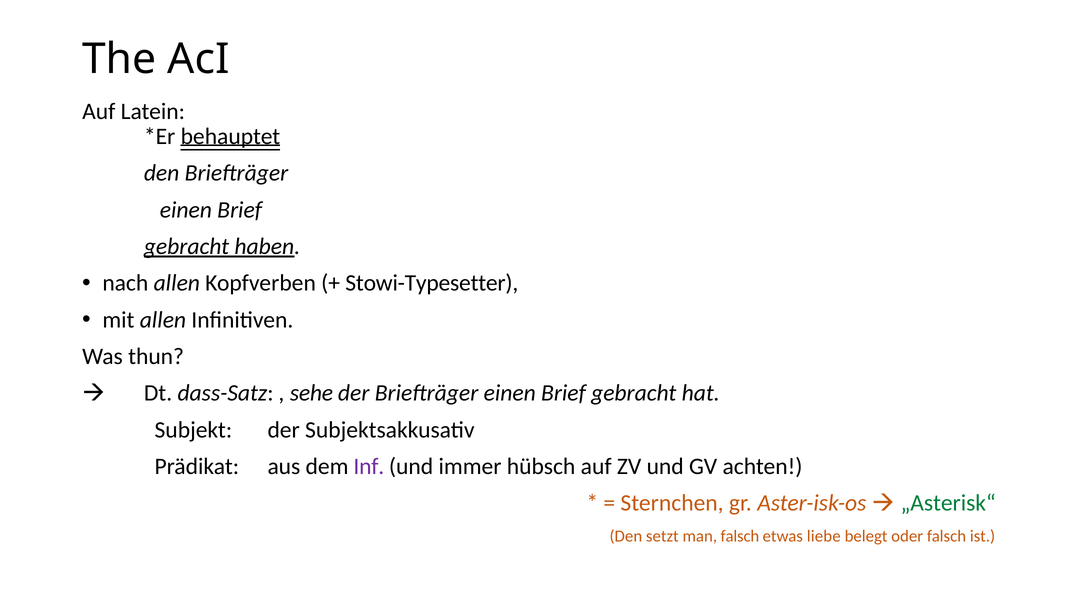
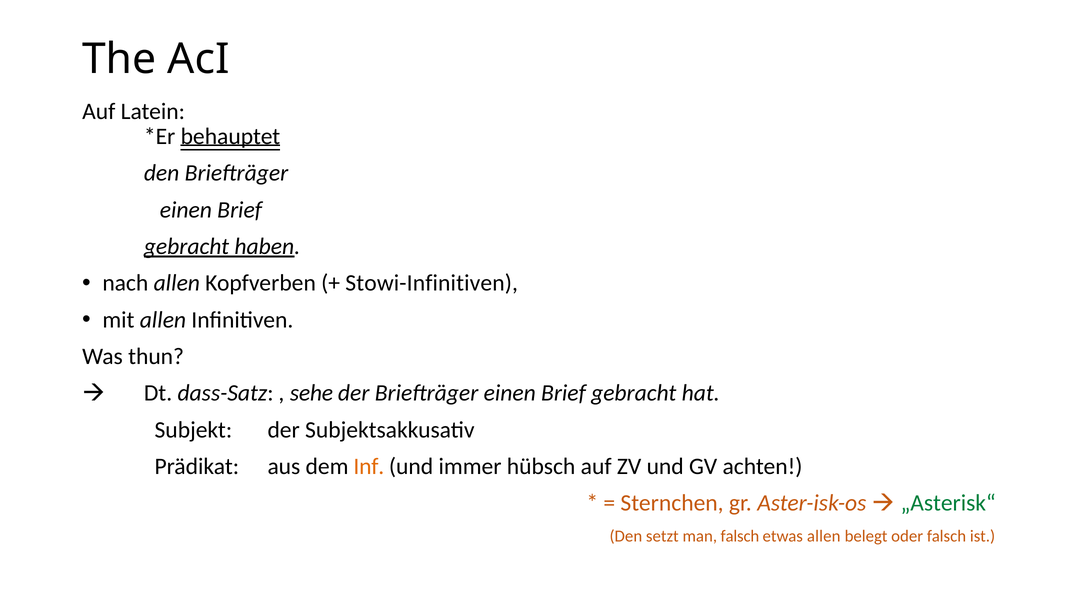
Stowi-Typesetter: Stowi-Typesetter -> Stowi-Infinitiven (432, 283)
Inf colour: purple -> orange (369, 467)
etwas liebe: liebe -> allen (824, 537)
